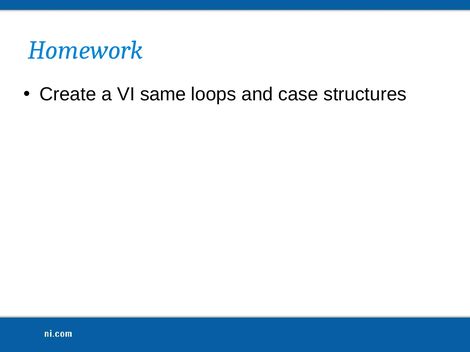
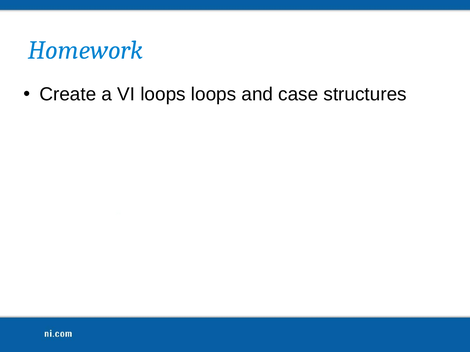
VI same: same -> loops (163, 94)
